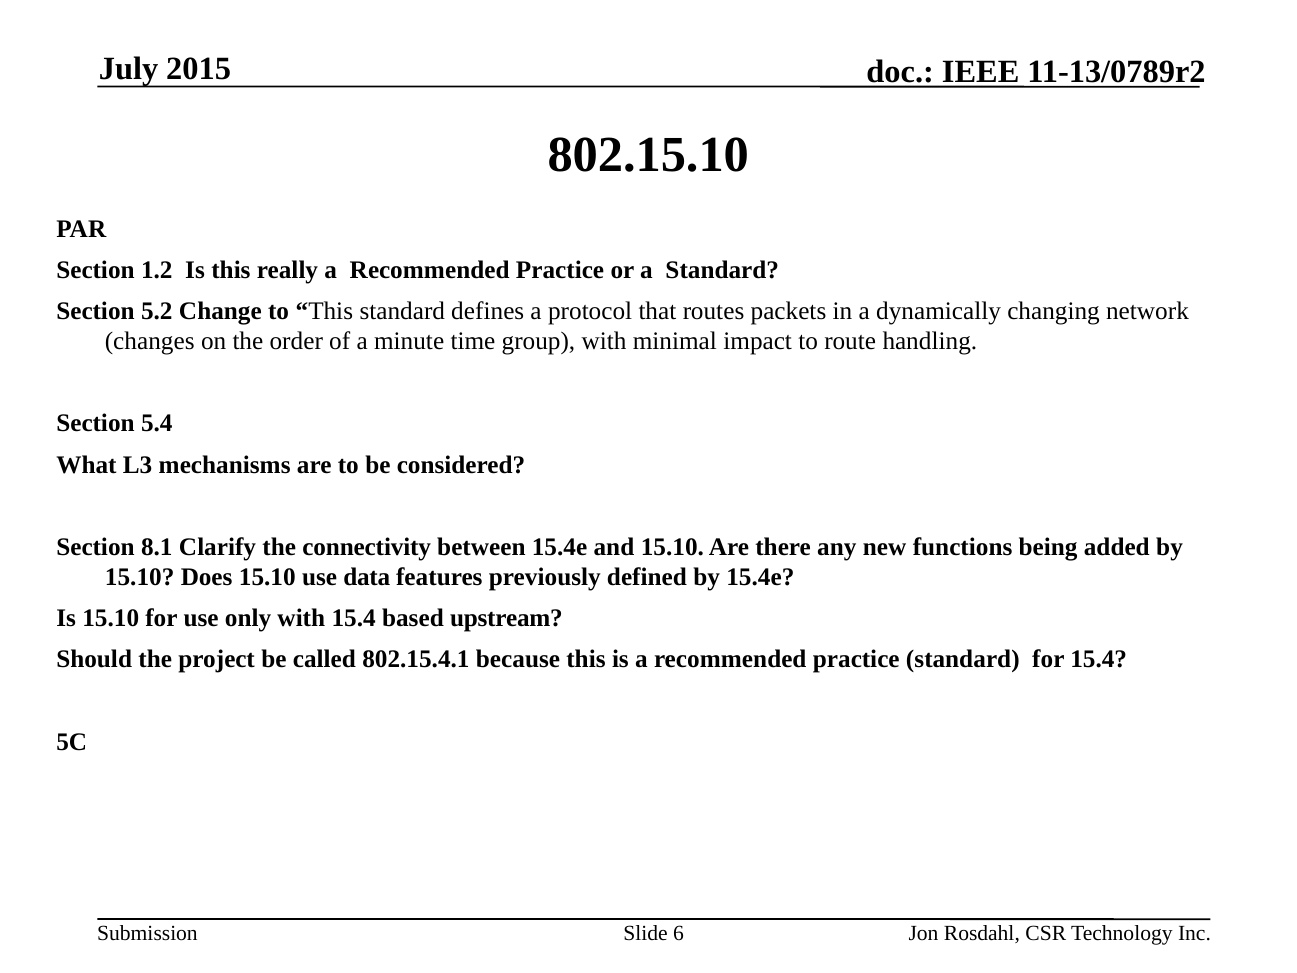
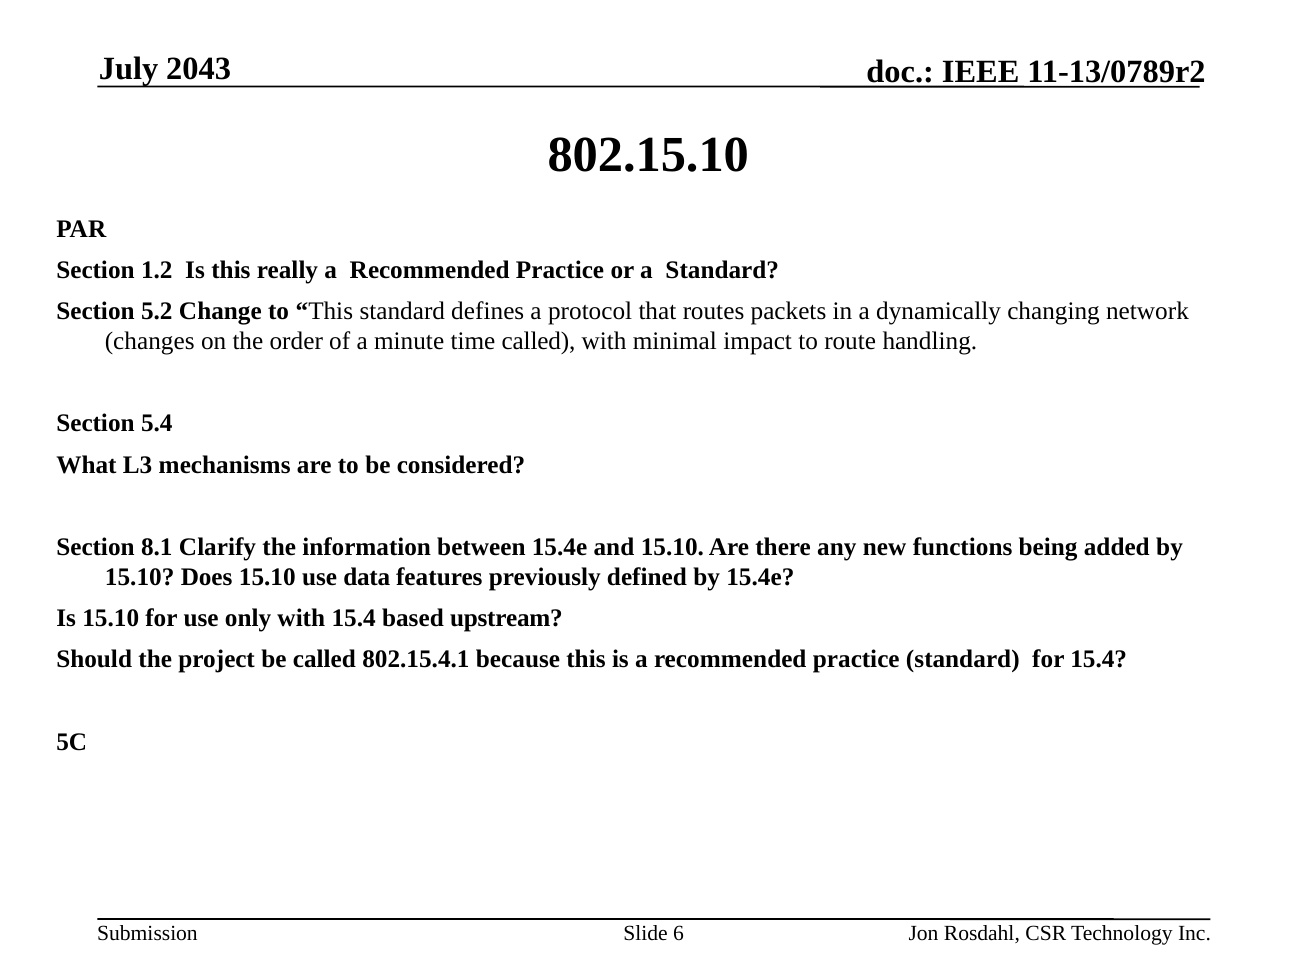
2015: 2015 -> 2043 (199, 69)
time group: group -> called (539, 341)
connectivity: connectivity -> information (367, 547)
